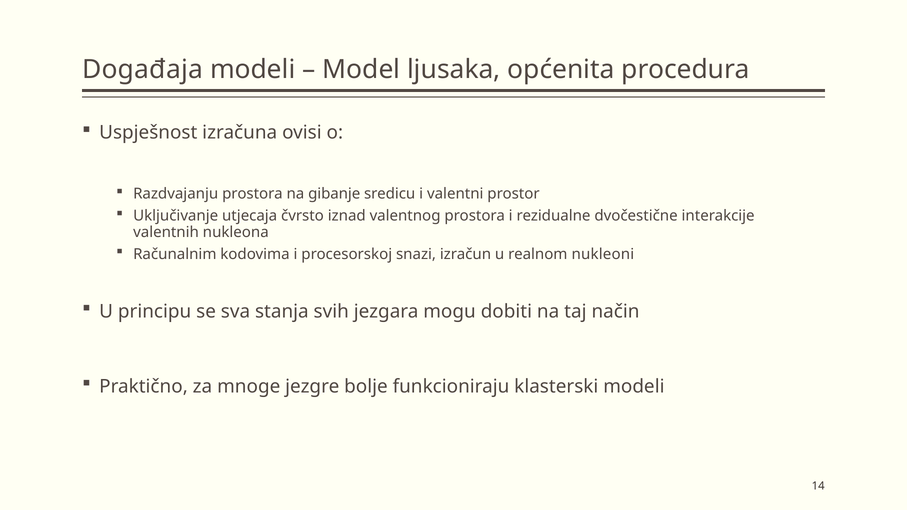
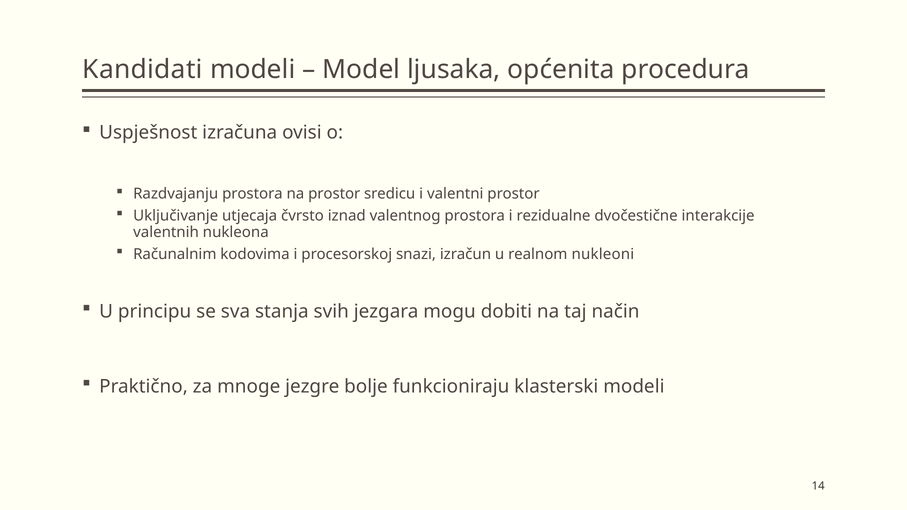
Događaja: Događaja -> Kandidati (143, 69)
na gibanje: gibanje -> prostor (334, 194)
